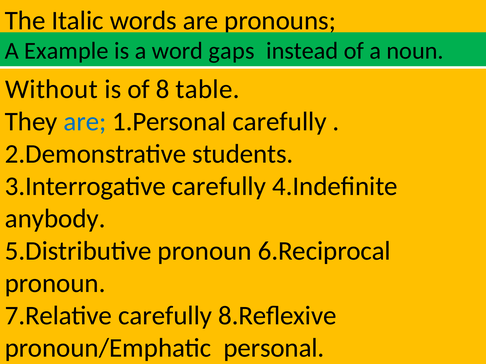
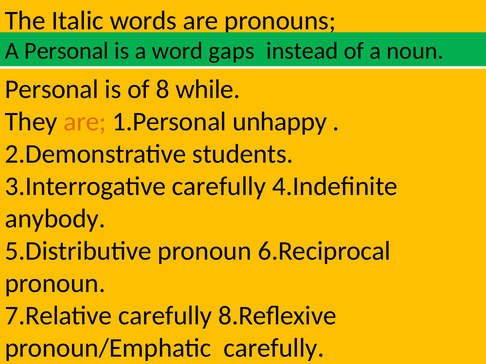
A Example: Example -> Personal (67, 51)
Without: Without -> Personal (52, 89)
table: table -> while (208, 89)
are colour: blue -> orange (85, 122)
1.Personal carefully: carefully -> unhappy (280, 122)
pronoun/Emphatic personal: personal -> carefully (274, 348)
